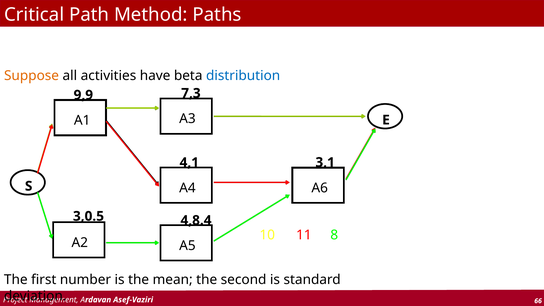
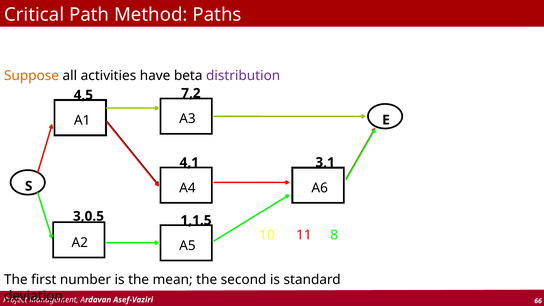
distribution colour: blue -> purple (243, 76)
7,3: 7,3 -> 7,2 (191, 93)
9,9: 9,9 -> 4,5 (83, 95)
4,8.4: 4,8.4 -> 1,1.5 (196, 220)
